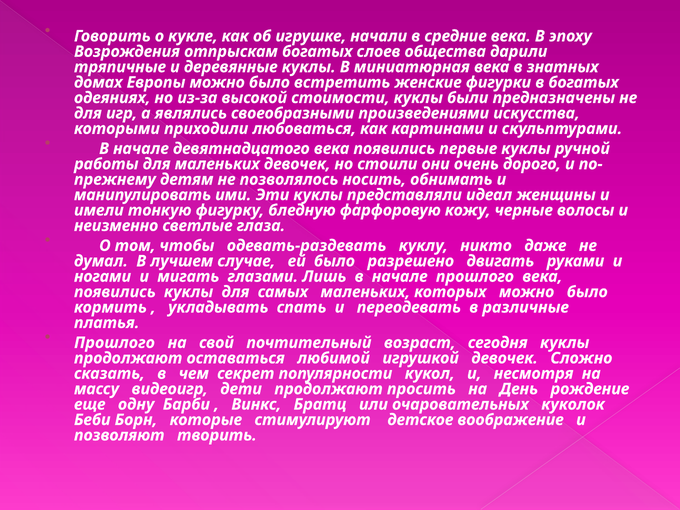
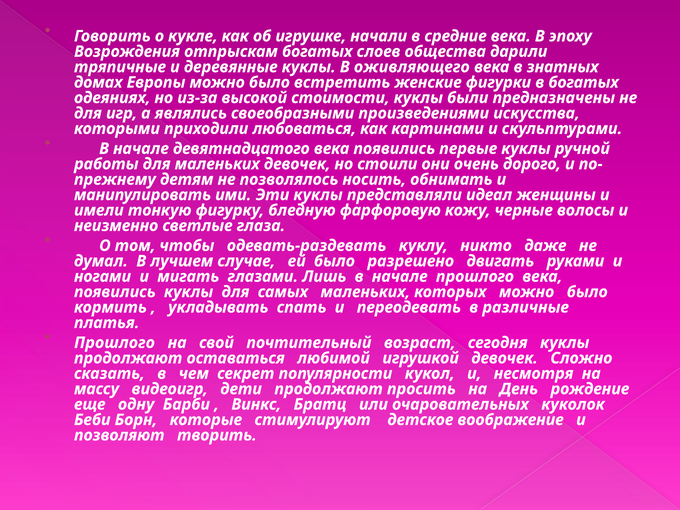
миниатюрная: миниатюрная -> оживляющего (412, 67)
